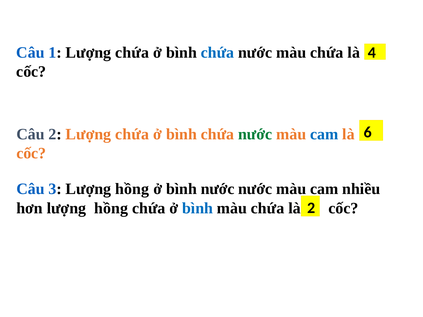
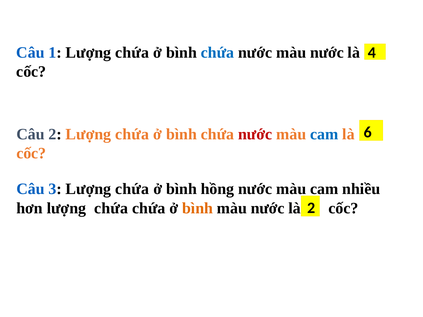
nước màu chứa: chứa -> nước (327, 53)
nước colour: green -> red (255, 134)
3 Lượng hồng: hồng -> chứa (132, 189)
bình nước: nước -> hồng (218, 189)
hơn lượng hồng: hồng -> chứa (111, 208)
bình colour: blue -> orange (198, 208)
chứa: chứa -> nước (268, 208)
